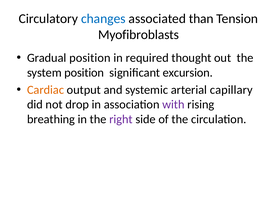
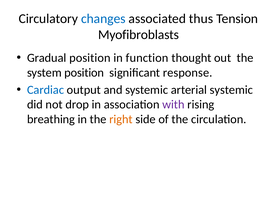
than: than -> thus (201, 19)
required: required -> function (147, 58)
excursion: excursion -> response (188, 73)
Cardiac colour: orange -> blue (46, 90)
arterial capillary: capillary -> systemic (231, 90)
right colour: purple -> orange (121, 120)
